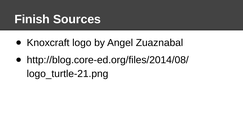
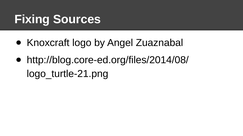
Finish: Finish -> Fixing (32, 19)
